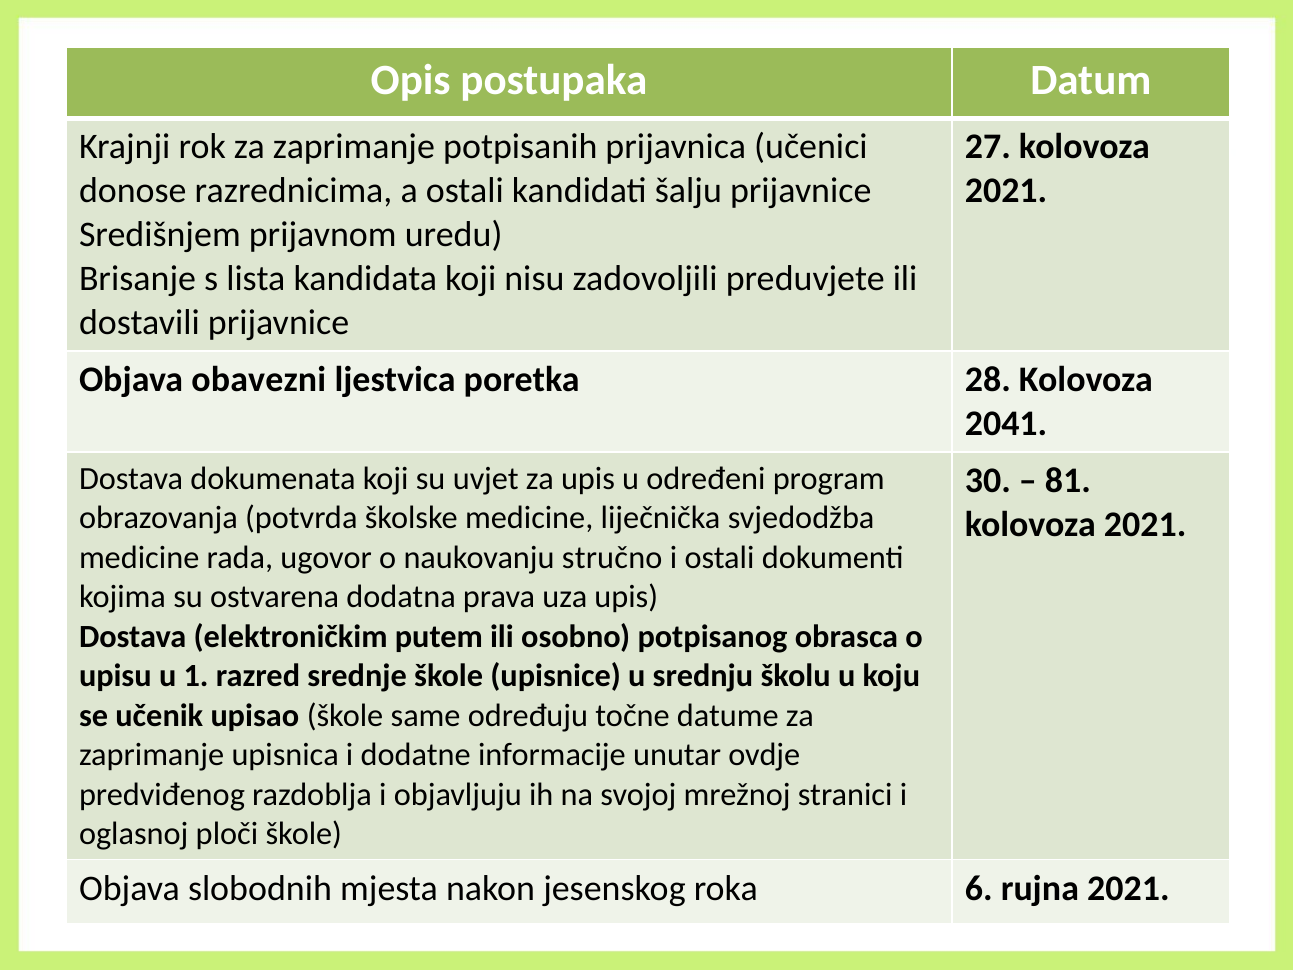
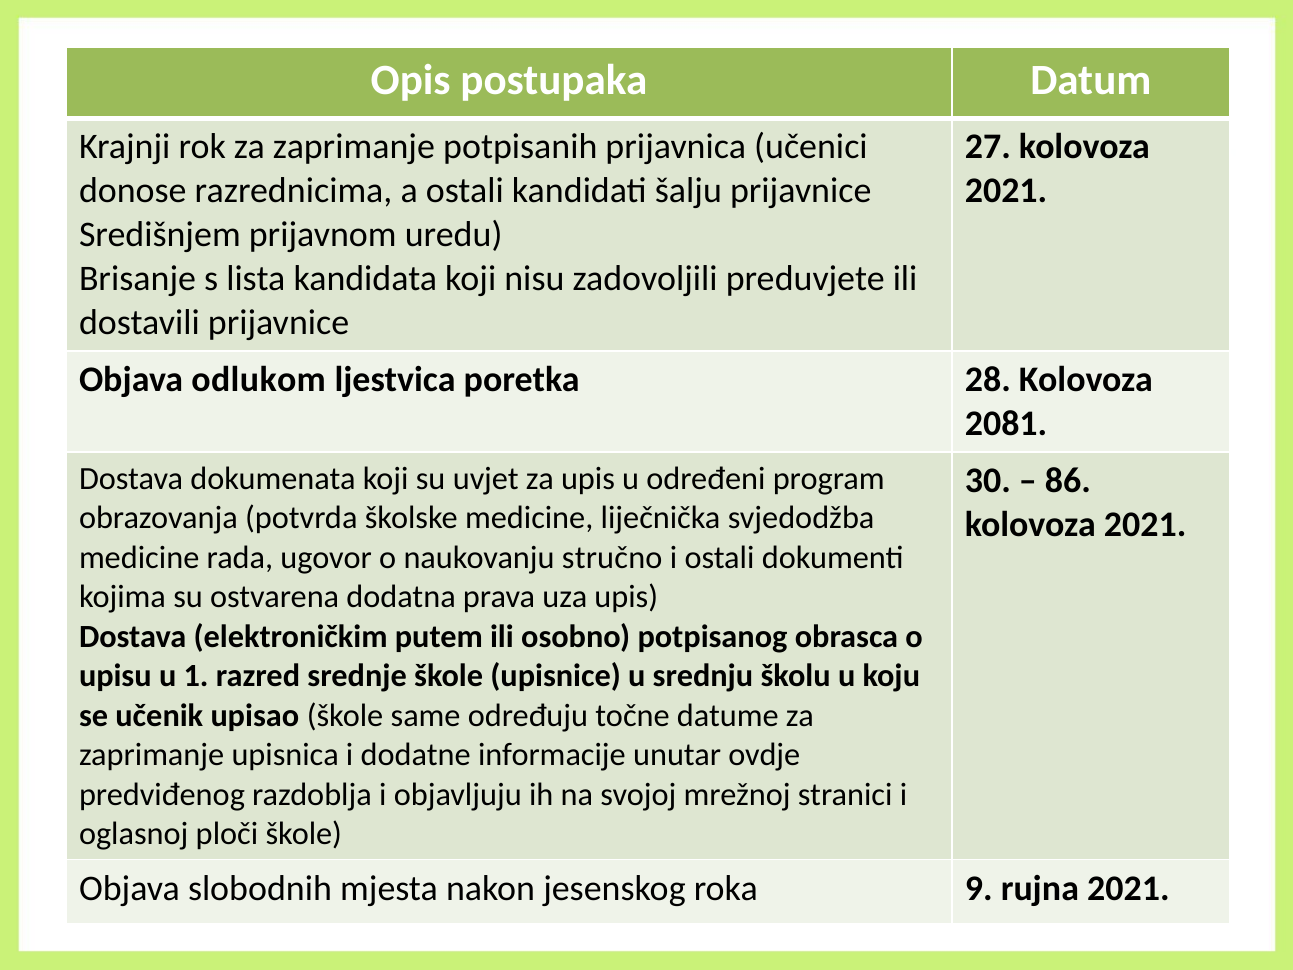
obavezni: obavezni -> odlukom (259, 380)
2041: 2041 -> 2081 (1006, 424)
81: 81 -> 86 (1068, 481)
6: 6 -> 9 (979, 888)
